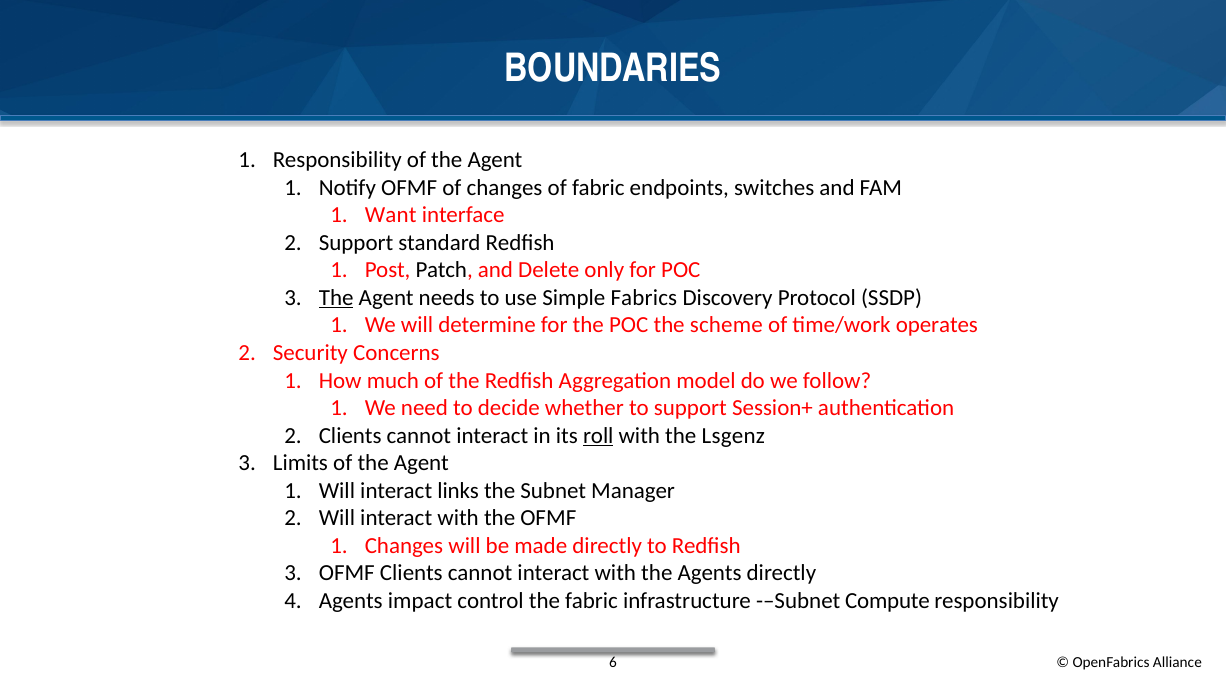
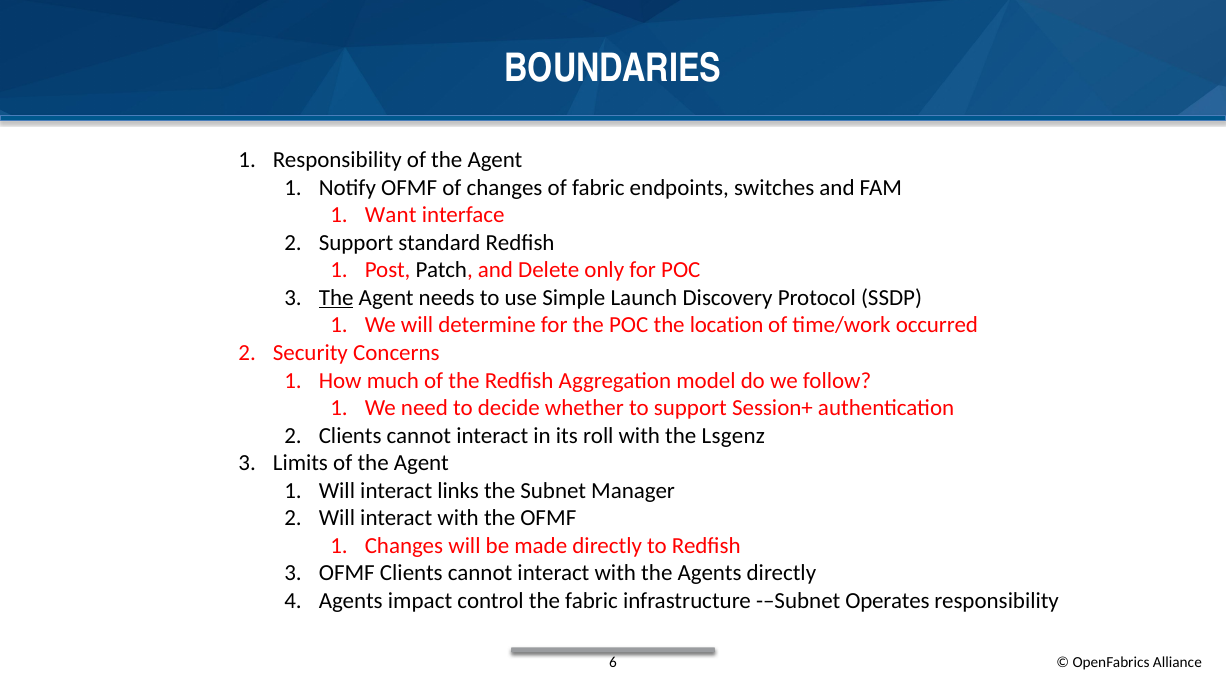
Fabrics: Fabrics -> Launch (644, 298)
scheme: scheme -> location (727, 326)
operates: operates -> occurred (937, 326)
roll underline: present -> none (598, 436)
Compute: Compute -> Operates (887, 601)
